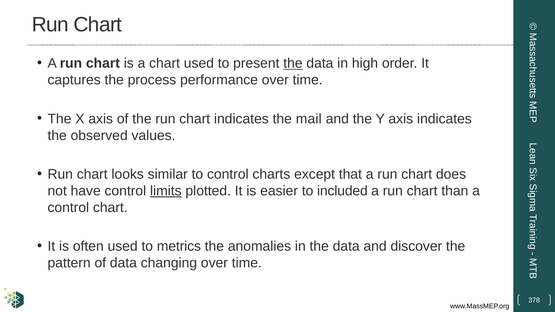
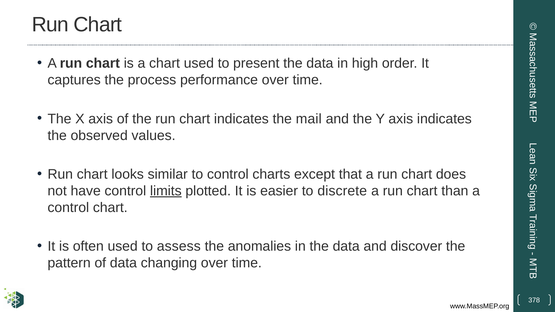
the underline: present -> none (293, 63)
included: included -> discrete (342, 191)
metrics: metrics -> assess (179, 247)
